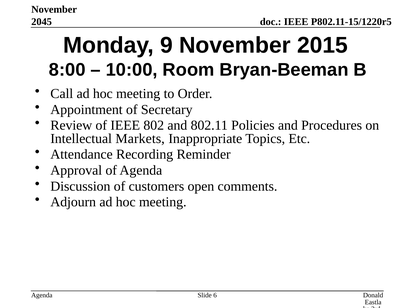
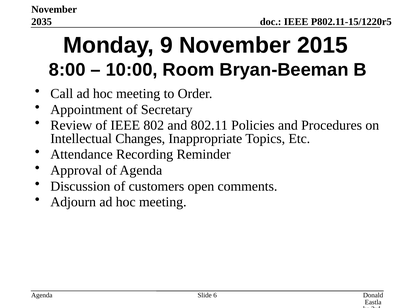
2045: 2045 -> 2035 (42, 22)
Markets: Markets -> Changes (140, 139)
